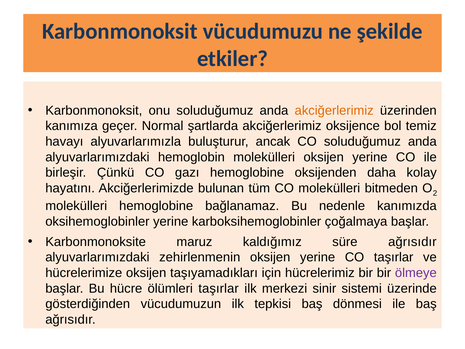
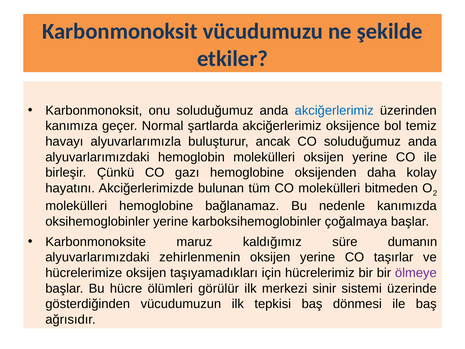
akciğerlerimiz colour: orange -> blue (334, 110)
süre ağrısıdır: ağrısıdır -> dumanın (413, 242)
ölümleri taşırlar: taşırlar -> görülür (219, 288)
